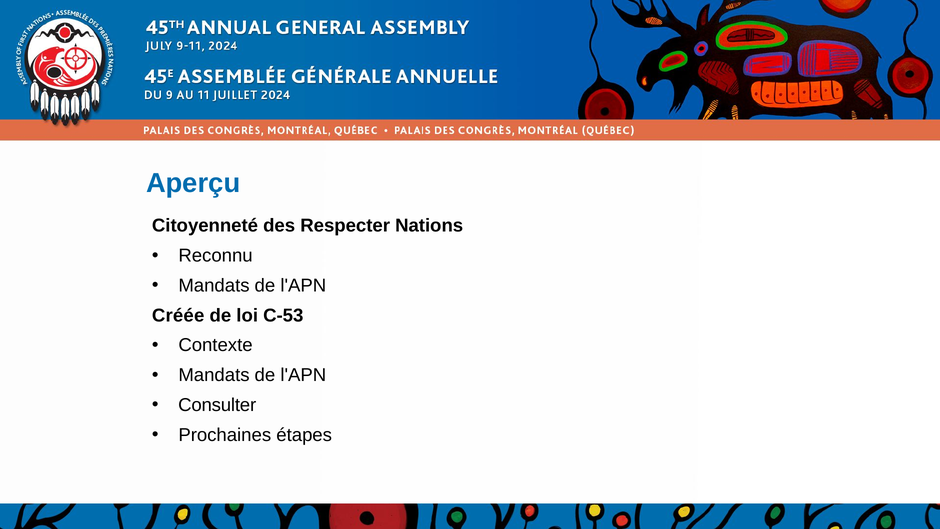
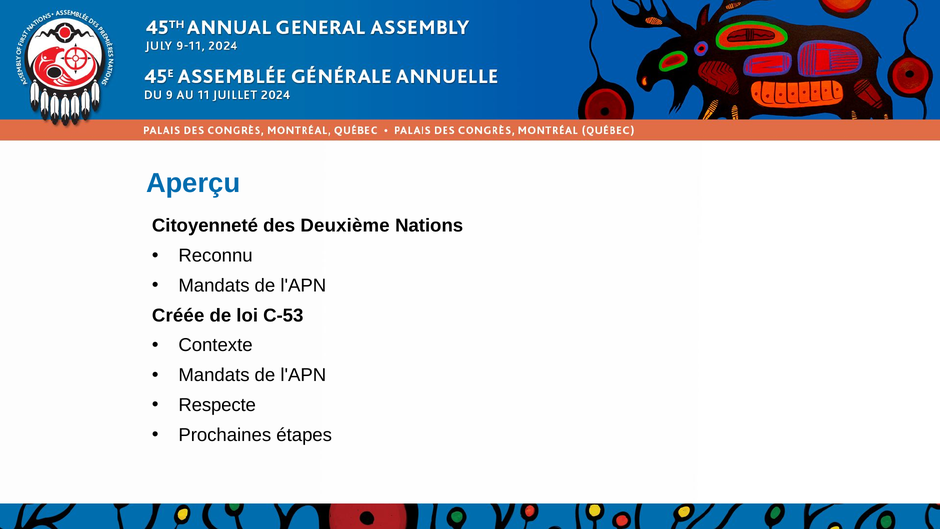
Respecter: Respecter -> Deuxième (345, 226)
Consulter: Consulter -> Respecte (217, 405)
